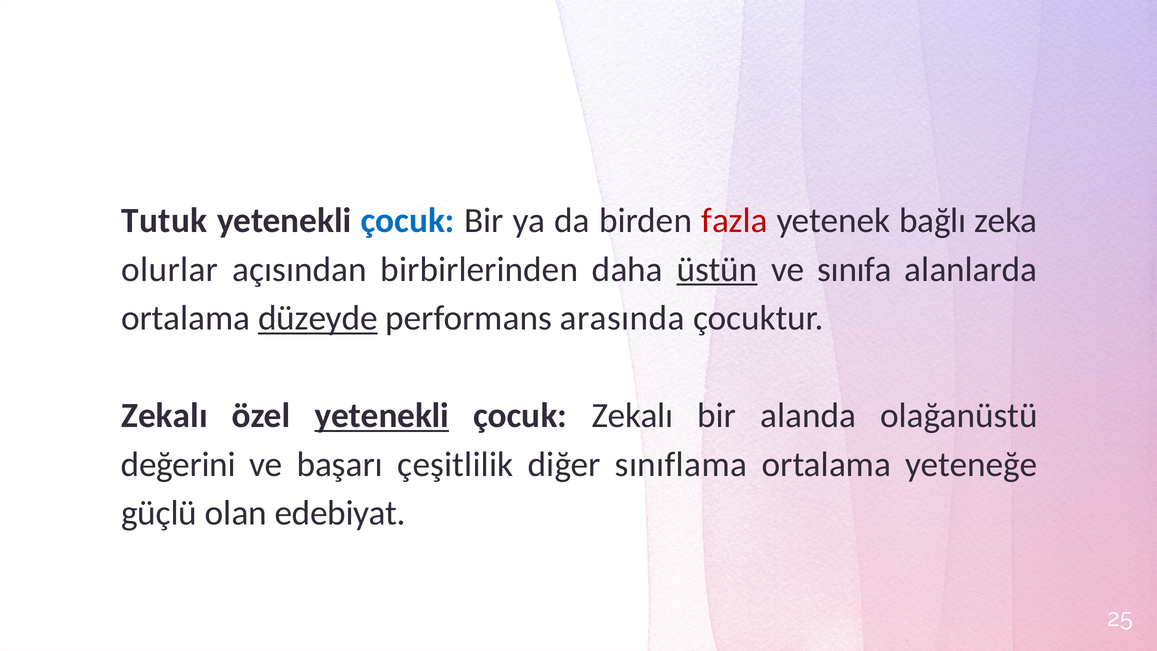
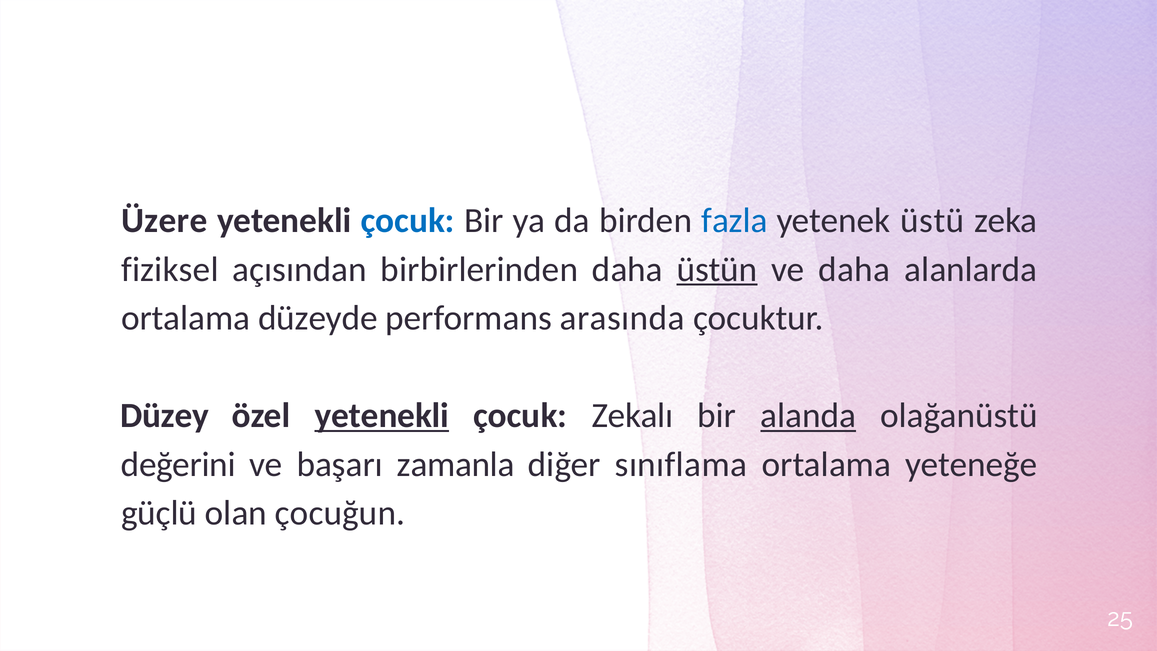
Tutuk: Tutuk -> Üzere (164, 221)
fazla colour: red -> blue (734, 221)
bağlı: bağlı -> üstü (932, 221)
olurlar: olurlar -> fiziksel (170, 269)
ve sınıfa: sınıfa -> daha (854, 269)
düzeyde underline: present -> none (318, 318)
Zekalı: Zekalı -> Düzey (165, 416)
alanda underline: none -> present (808, 416)
çeşitlilik: çeşitlilik -> zamanla (456, 464)
edebiyat: edebiyat -> çocuğun (340, 513)
